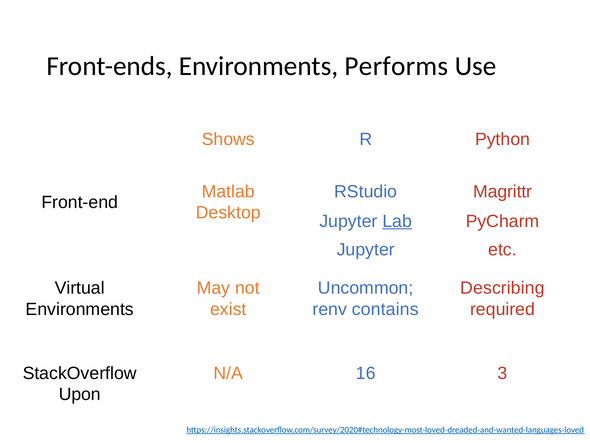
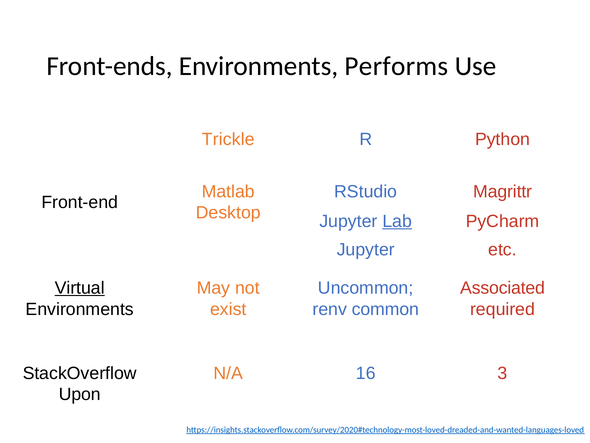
Shows: Shows -> Trickle (228, 139)
Virtual underline: none -> present (80, 288)
Describing: Describing -> Associated (503, 288)
contains: contains -> common (385, 309)
